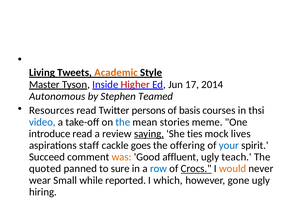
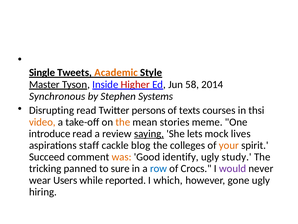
Living: Living -> Single (42, 72)
17: 17 -> 58 (192, 84)
Autonomous: Autonomous -> Synchronous (57, 96)
Teamed: Teamed -> Systems (156, 96)
Resources: Resources -> Disrupting (52, 110)
basis: basis -> texts (190, 110)
video colour: blue -> orange (42, 122)
the colour: blue -> orange (123, 122)
ties: ties -> lets (195, 133)
goes: goes -> blog (141, 145)
offering: offering -> colleges (188, 145)
your colour: blue -> orange (229, 145)
affluent: affluent -> identify (181, 157)
teach: teach -> study (237, 157)
quoted: quoted -> tricking (45, 168)
Crocs underline: present -> none (196, 168)
would colour: orange -> purple (233, 168)
Small: Small -> Users (65, 180)
